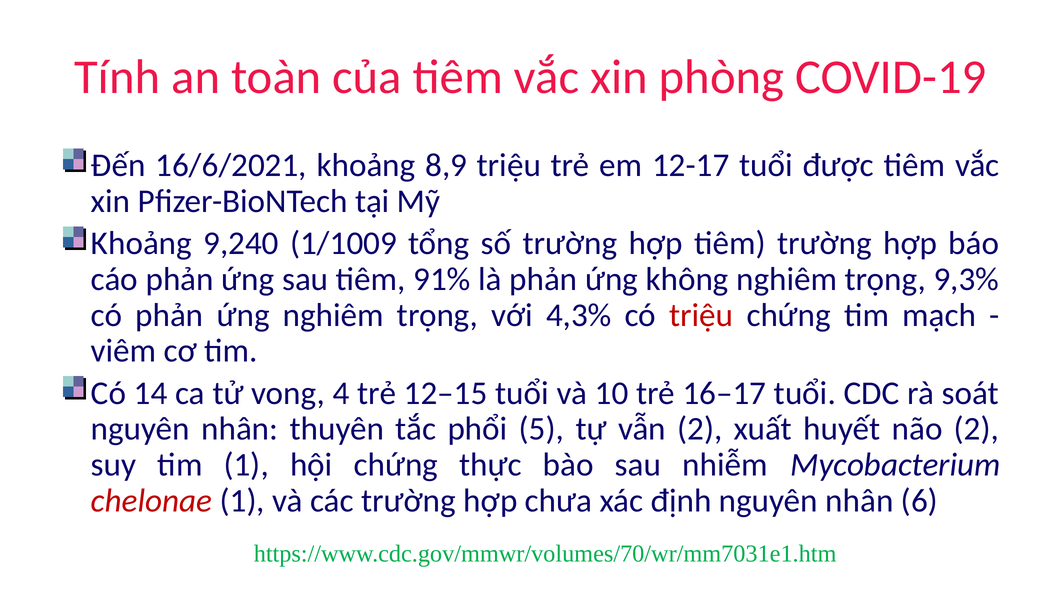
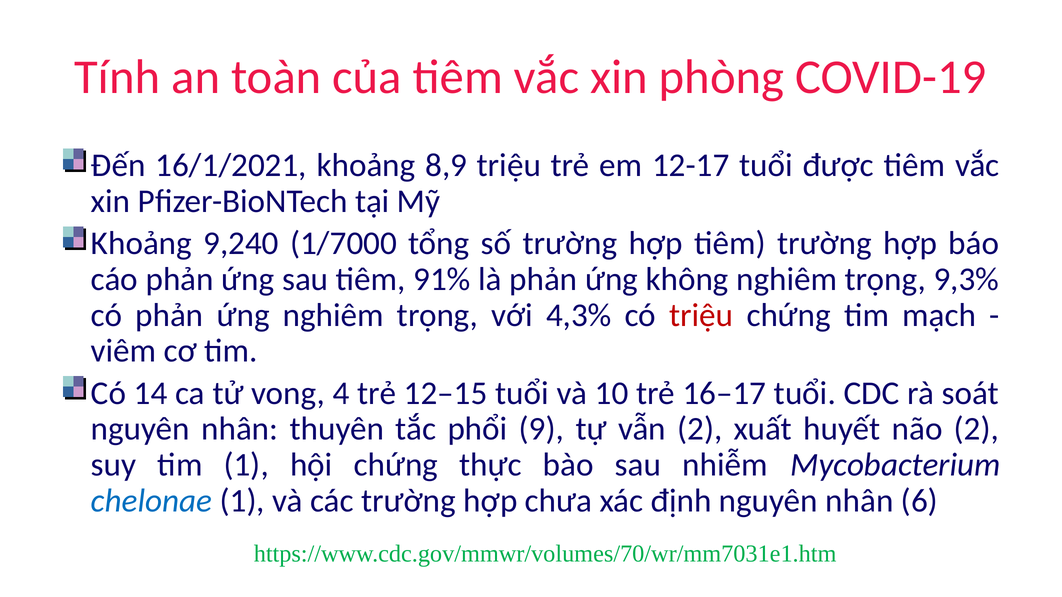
16/6/2021: 16/6/2021 -> 16/1/2021 (231, 166)
1/1009: 1/1009 -> 1/7000 (344, 244)
5: 5 -> 9 (541, 429)
chelonae colour: red -> blue (151, 501)
